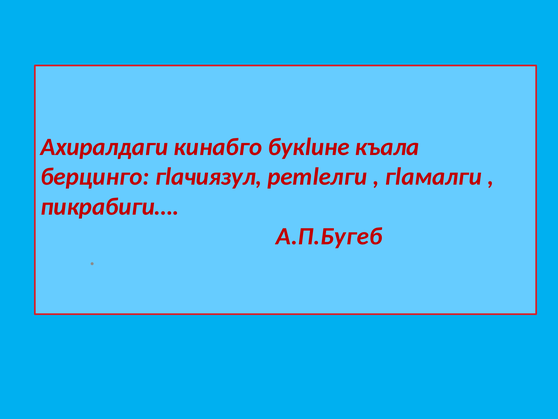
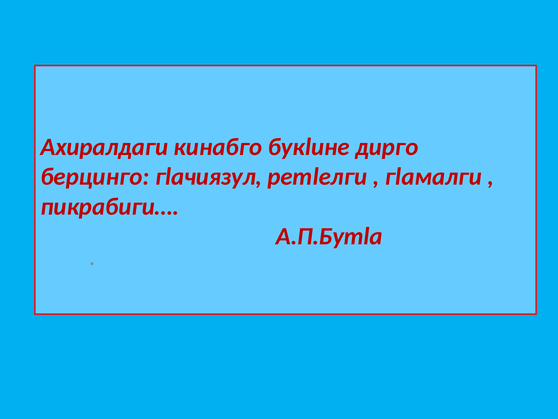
къала: къала -> дирго (387, 147)
А.П.Бугеб: А.П.Бугеб -> А.П.Бутlа (329, 236)
